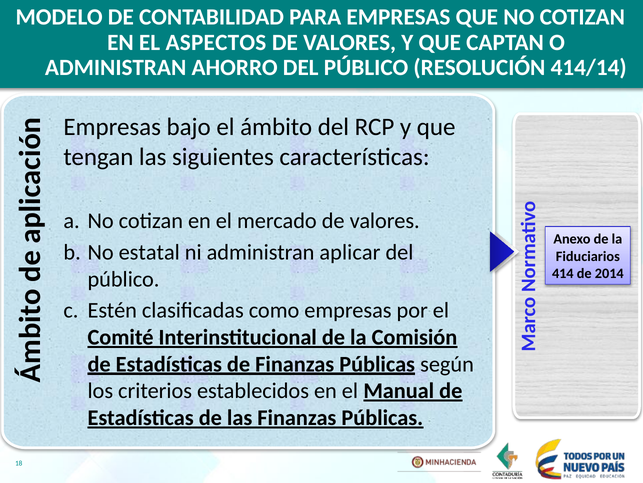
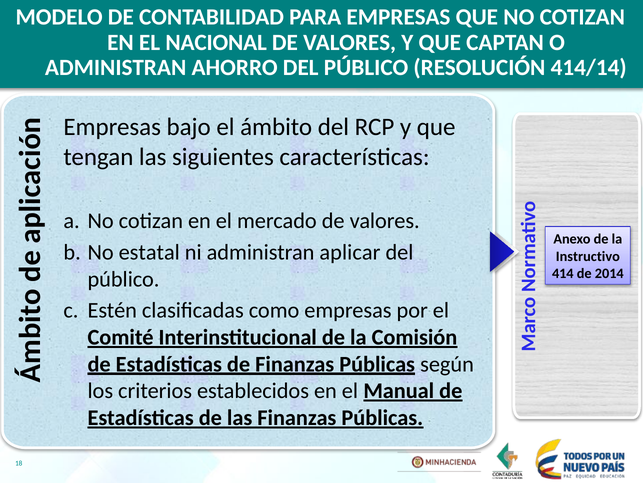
ASPECTOS: ASPECTOS -> NACIONAL (216, 42)
Fiduciarios: Fiduciarios -> Instructivo (588, 256)
